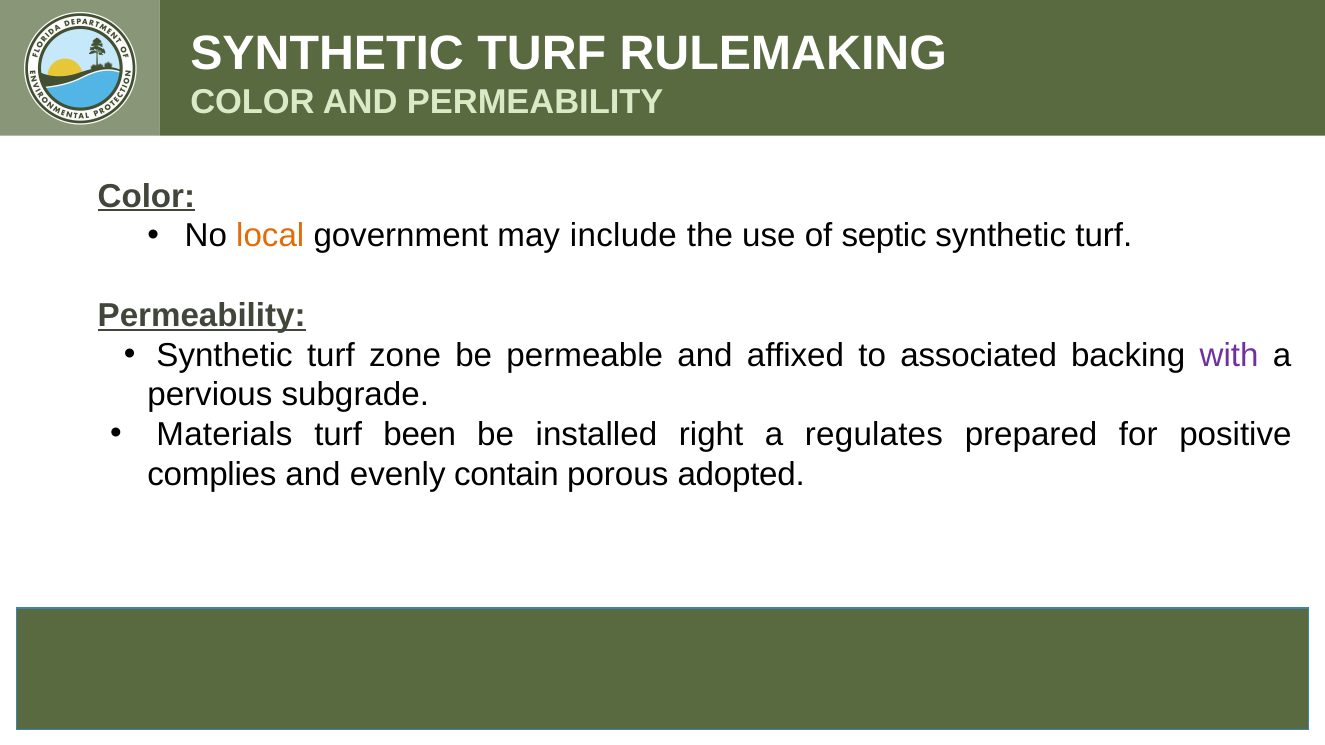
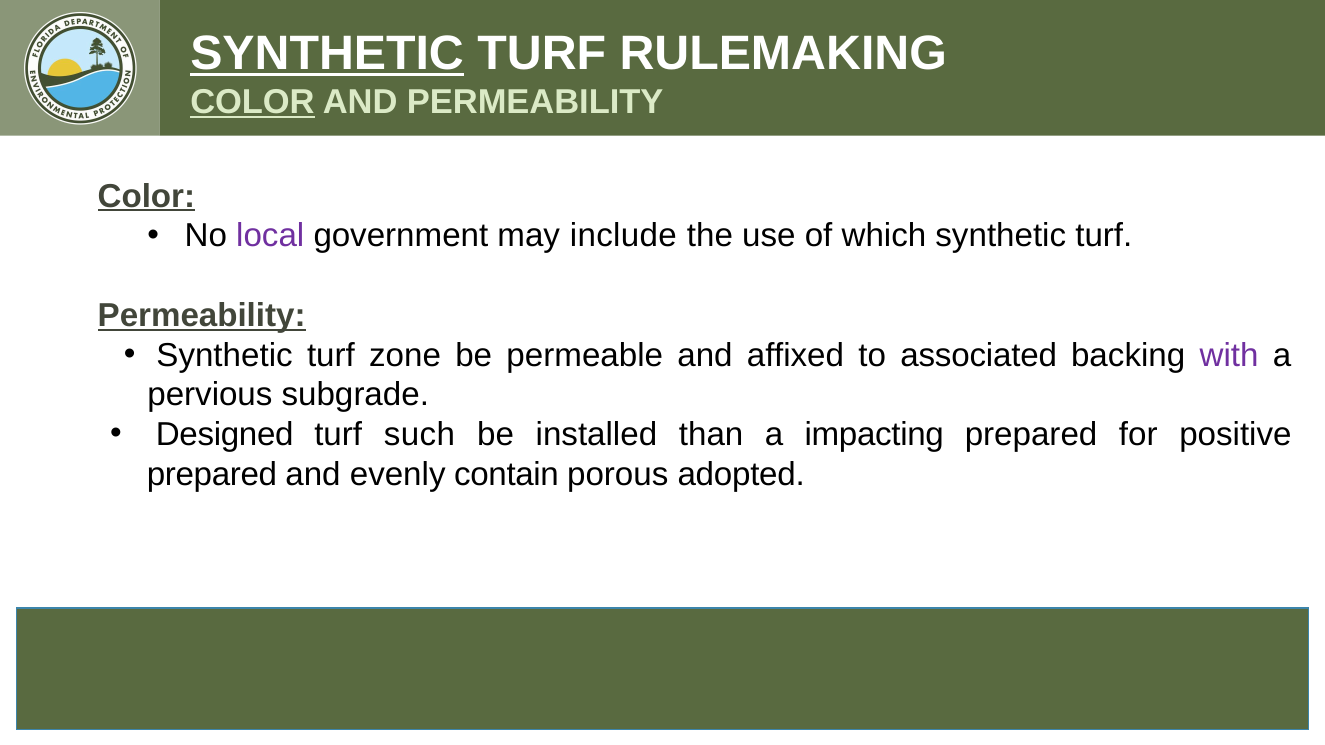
SYNTHETIC underline: none -> present (327, 53)
COLOR underline: none -> present (252, 102)
local colour: orange -> purple (270, 236)
septic: septic -> which (884, 236)
Materials: Materials -> Designed (225, 435)
been: been -> such (419, 435)
right: right -> than (711, 435)
regulates: regulates -> impacting (874, 435)
complies: complies -> prepared (212, 475)
